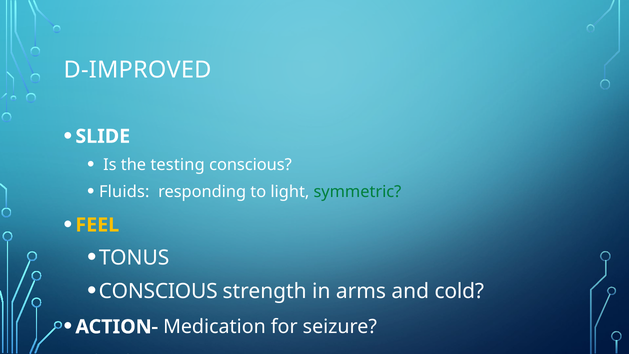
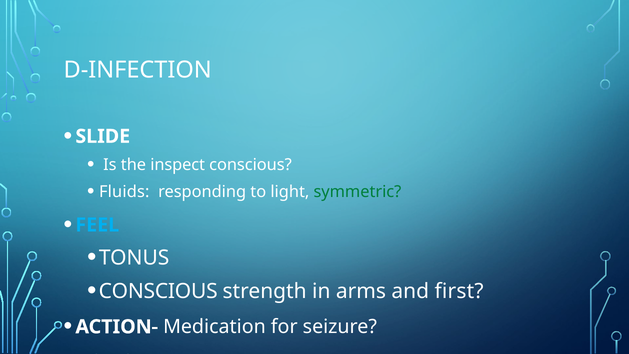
D-IMPROVED: D-IMPROVED -> D-INFECTION (138, 70)
testing: testing -> inspect (178, 165)
FEEL colour: yellow -> light blue (97, 225)
cold: cold -> first (459, 291)
